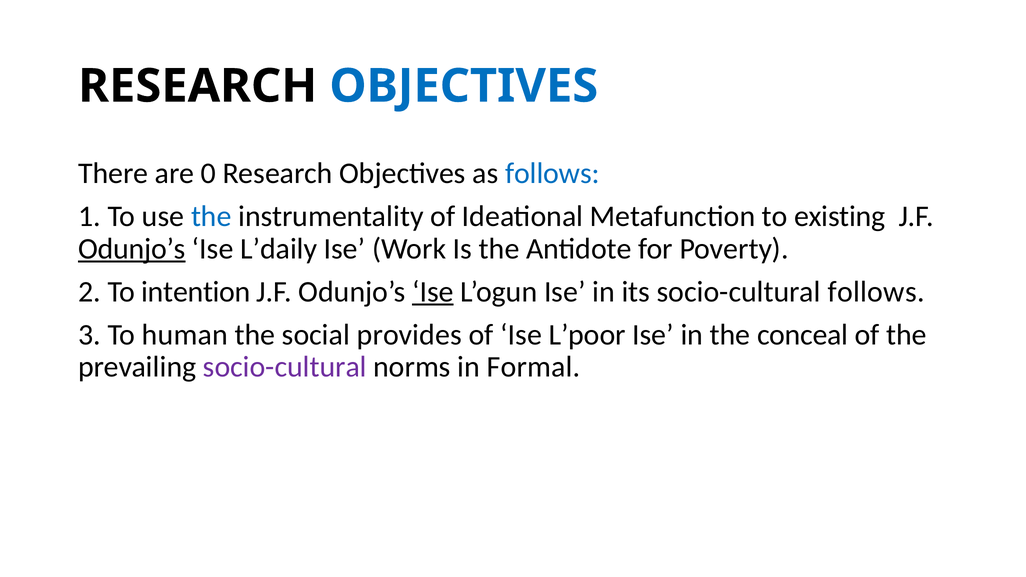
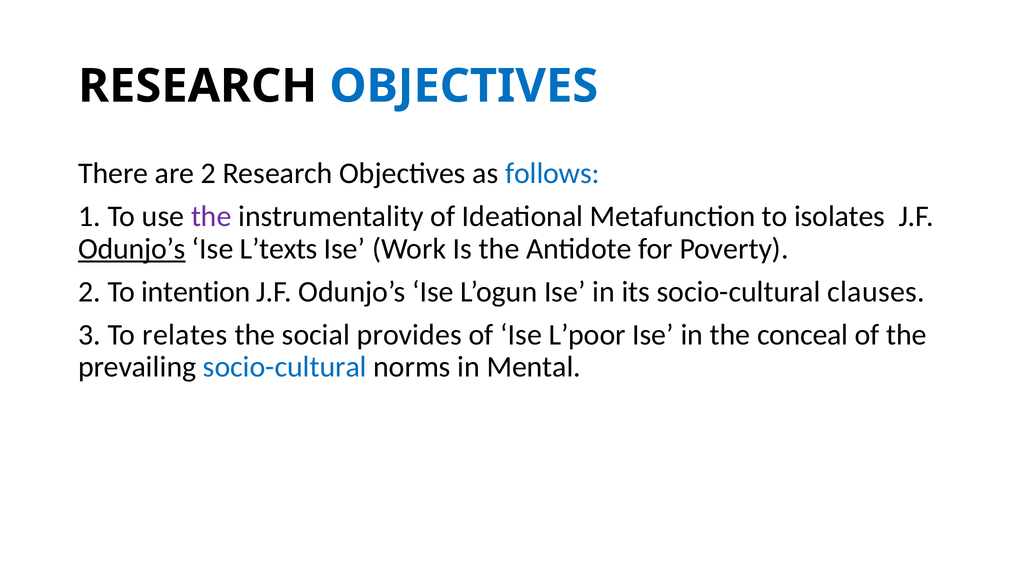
are 0: 0 -> 2 (208, 173)
the colour: blue -> purple (211, 216)
existing: existing -> isolates (840, 216)
L’daily: L’daily -> L’texts (279, 249)
Ise underline: present -> none (433, 292)
socio-cultural follows: follows -> clauses (876, 292)
human: human -> relates (185, 335)
socio-cultural colour: purple -> blue (285, 367)
Formal: Formal -> Mental (534, 367)
